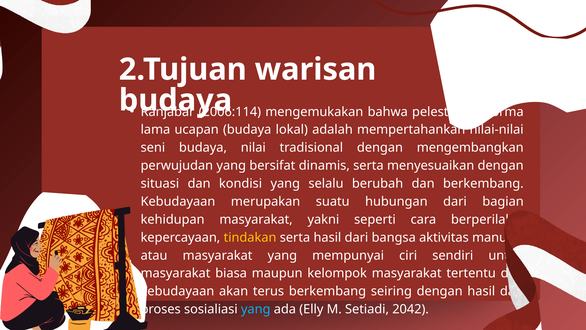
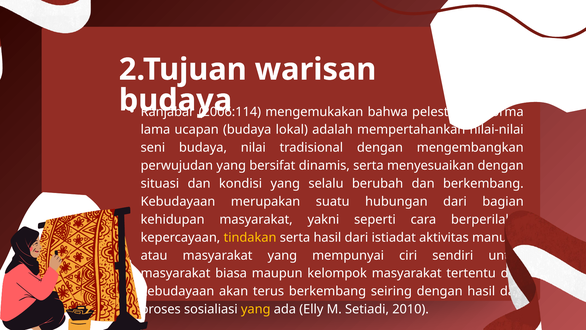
bangsa: bangsa -> istiadat (394, 237)
yang colour: light blue -> yellow (256, 309)
2042: 2042 -> 2010 (411, 309)
